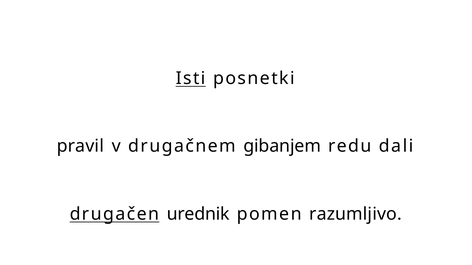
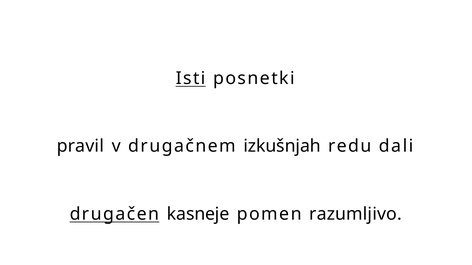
gibanjem: gibanjem -> izkušnjah (282, 146)
urednik: urednik -> kasneje (198, 214)
